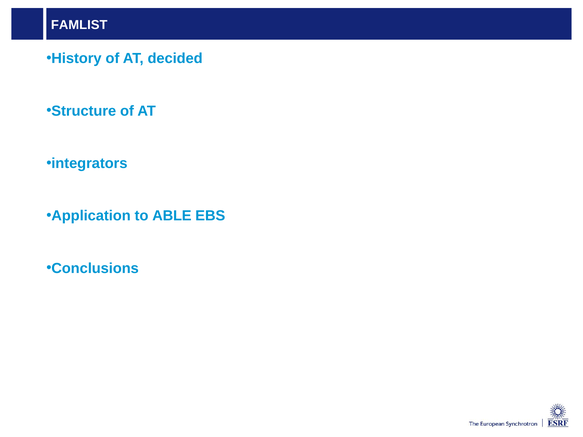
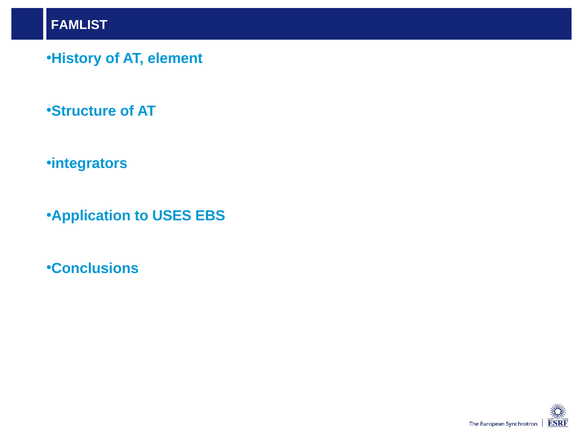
decided: decided -> element (175, 59)
ABLE: ABLE -> USES (172, 216)
